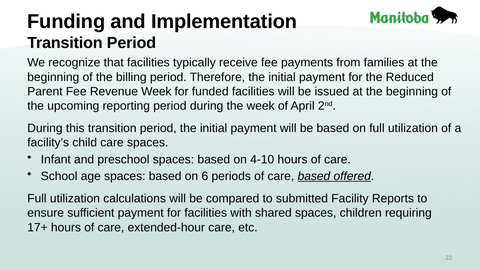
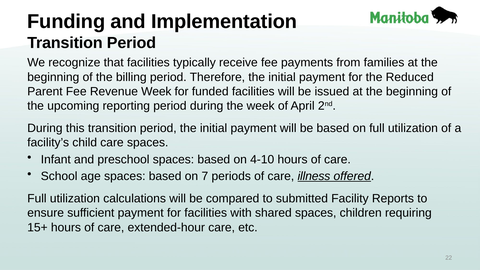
6: 6 -> 7 (205, 176)
care based: based -> illness (314, 176)
17+: 17+ -> 15+ (37, 227)
